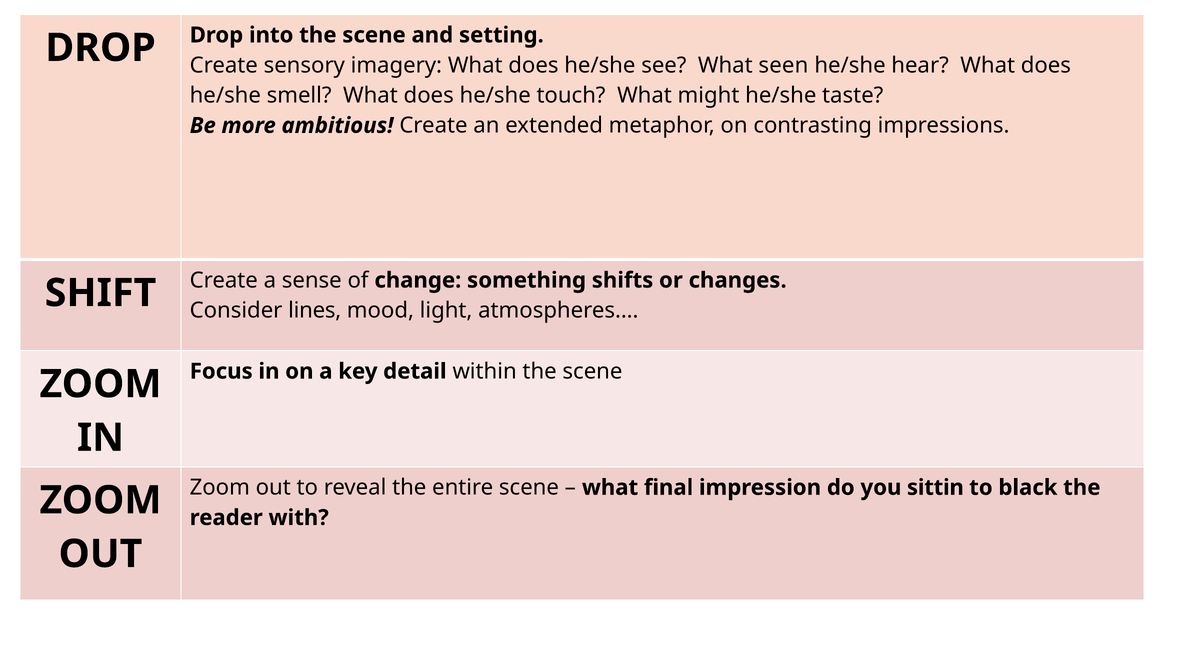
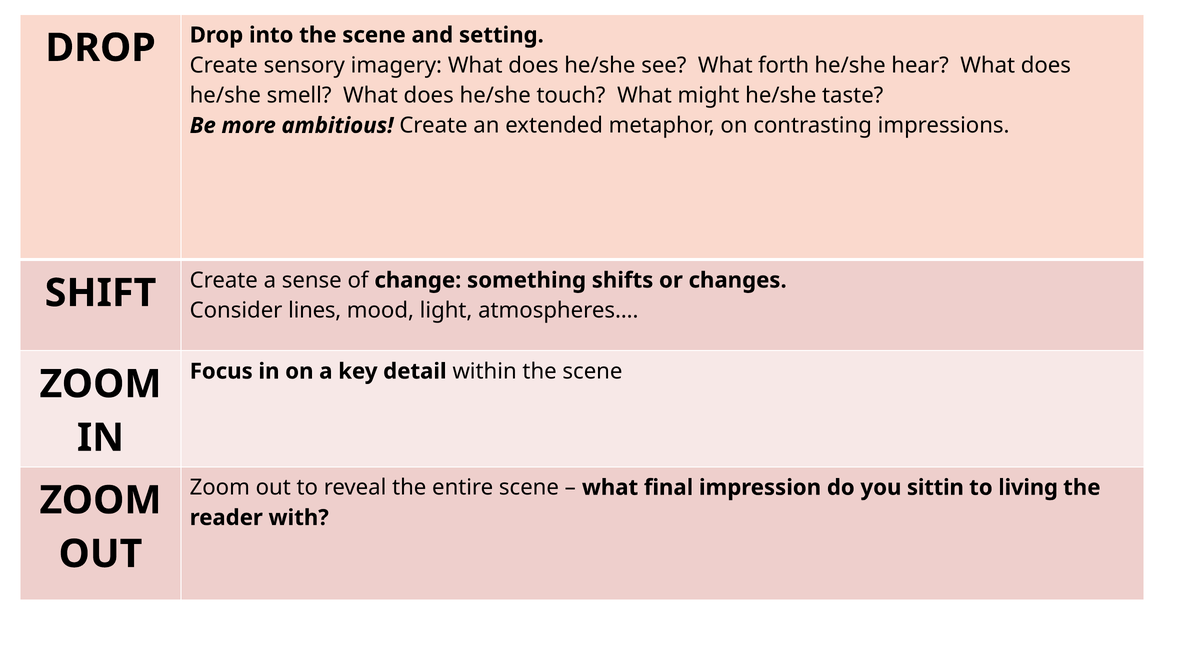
seen: seen -> forth (784, 65)
black: black -> living (1028, 488)
